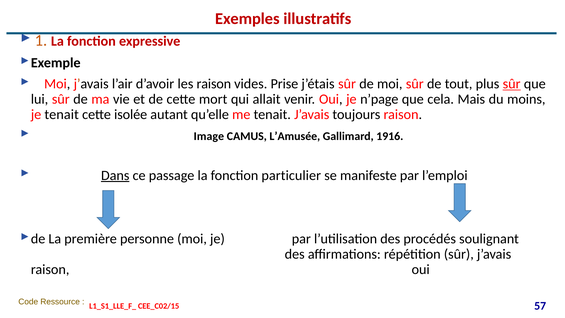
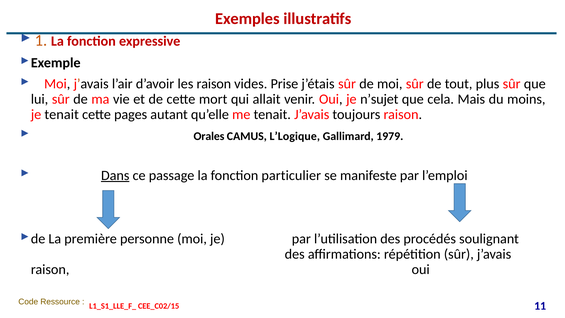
sûr underline: present -> none (512, 84)
n’page: n’page -> n’sujet (379, 99)
isolée: isolée -> pages (131, 114)
Image: Image -> Orales (209, 136)
L’Amusée: L’Amusée -> L’Logique (295, 136)
1916: 1916 -> 1979 (390, 136)
57: 57 -> 11 (540, 306)
